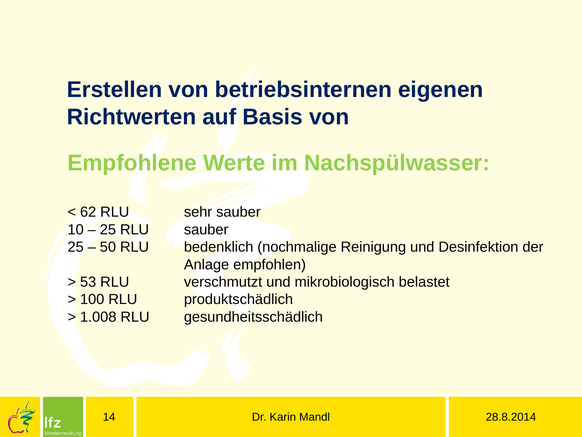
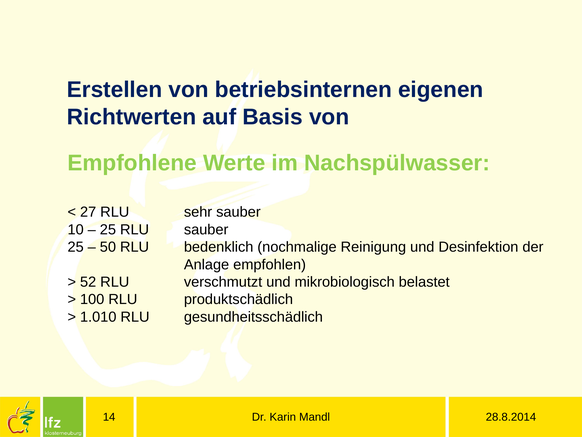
62: 62 -> 27 (88, 212)
53: 53 -> 52 (88, 282)
1.008: 1.008 -> 1.010 (98, 317)
